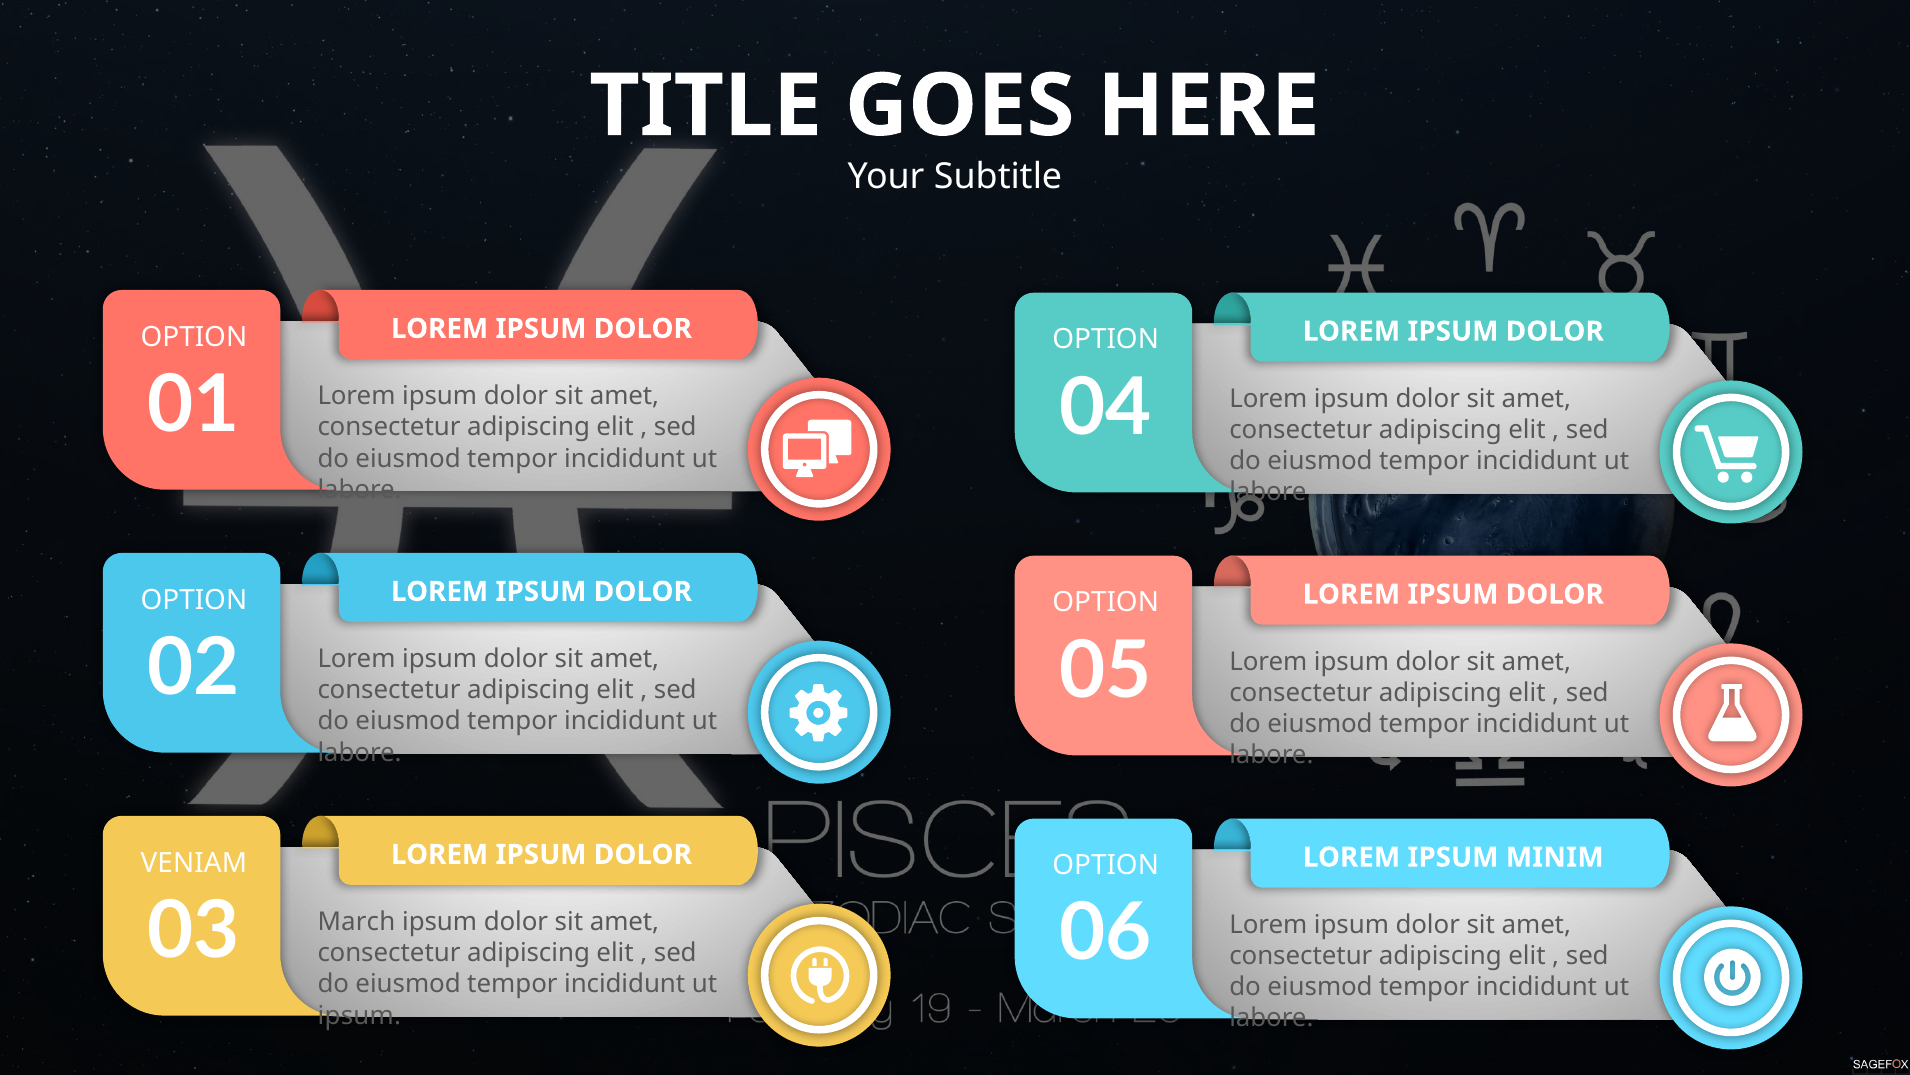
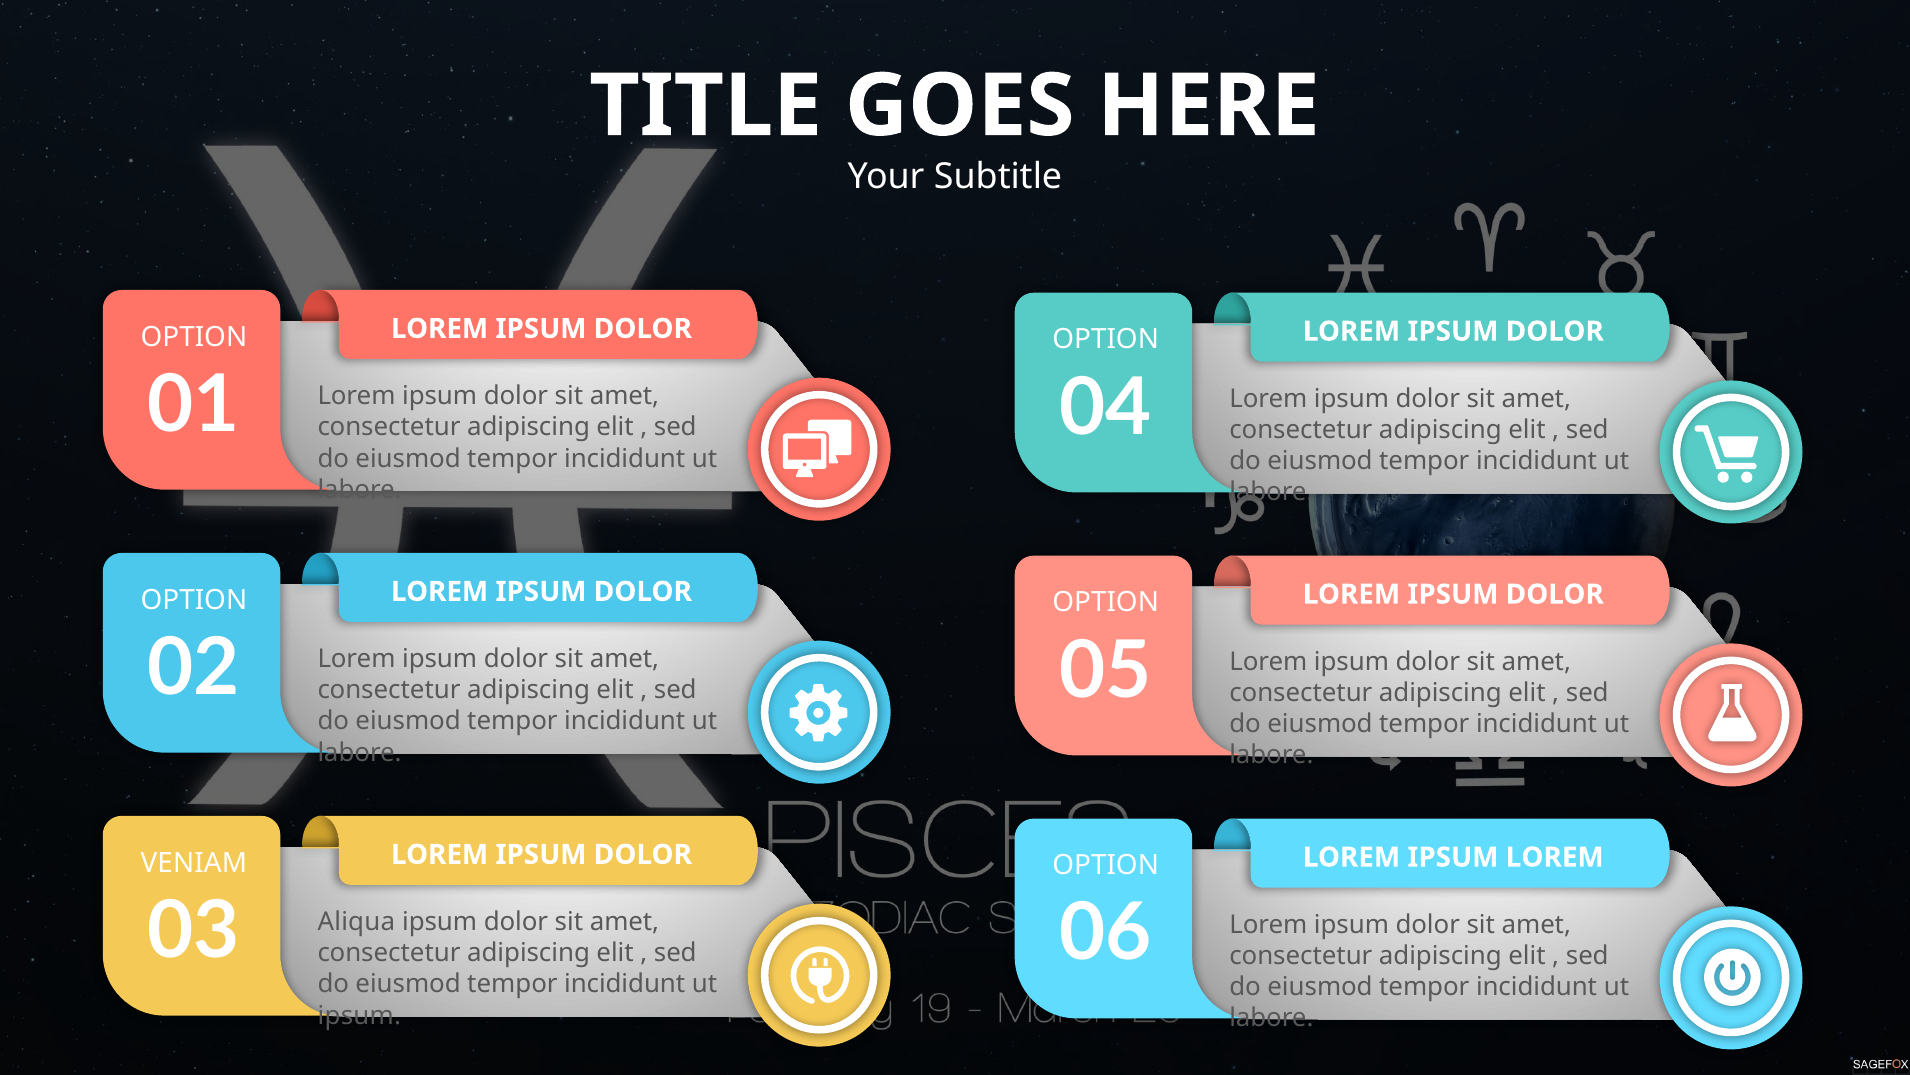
LOREM IPSUM MINIM: MINIM -> LOREM (1555, 857)
March: March -> Aliqua (356, 922)
